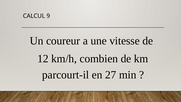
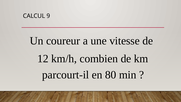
27: 27 -> 80 (111, 75)
